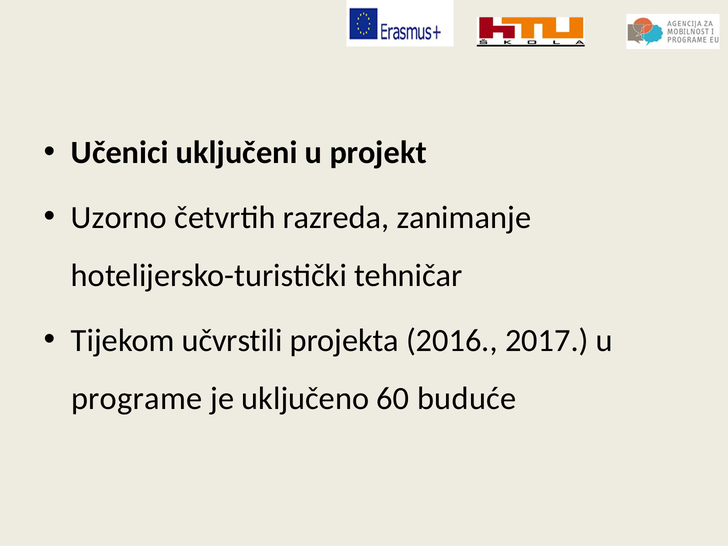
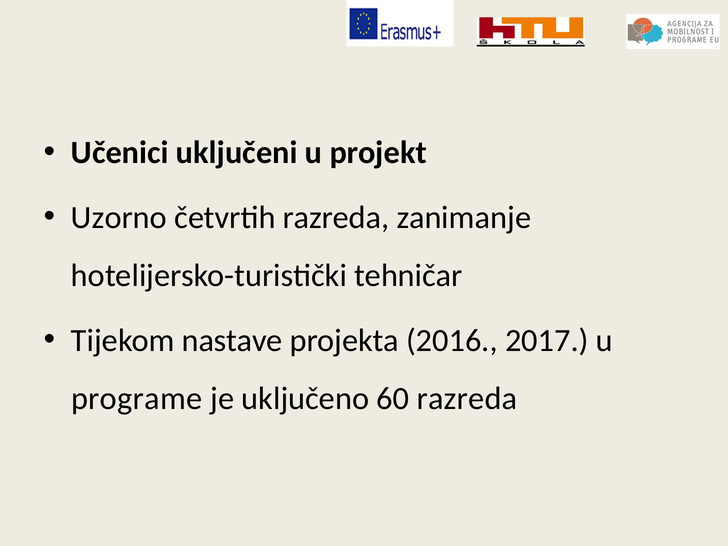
učvrstili: učvrstili -> nastave (232, 340)
60 buduće: buduće -> razreda (467, 399)
